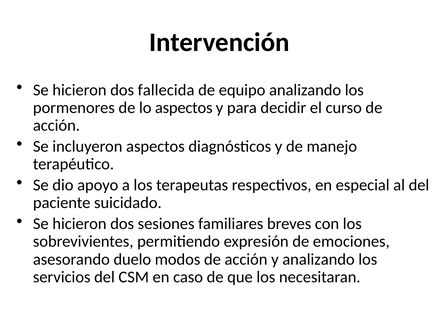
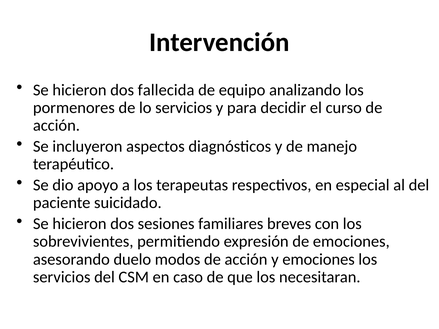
lo aspectos: aspectos -> servicios (184, 108)
y analizando: analizando -> emociones (319, 260)
